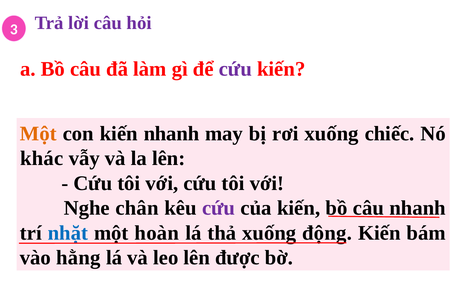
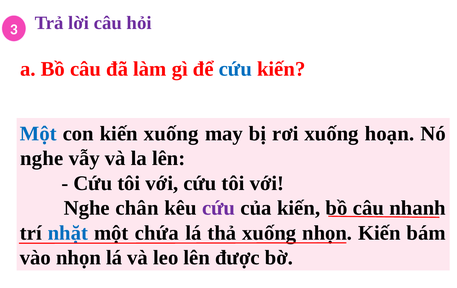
cứu colour: purple -> blue (235, 69)
Một colour: orange -> blue (38, 133)
kiến nhanh: nhanh -> xuống (171, 133)
chiếc: chiếc -> hoạn (389, 133)
khác: khác -> nghe (42, 158)
hoàn: hoàn -> chứa (157, 233)
xuống động: động -> nhọn (327, 233)
vào hằng: hằng -> nhọn (79, 258)
